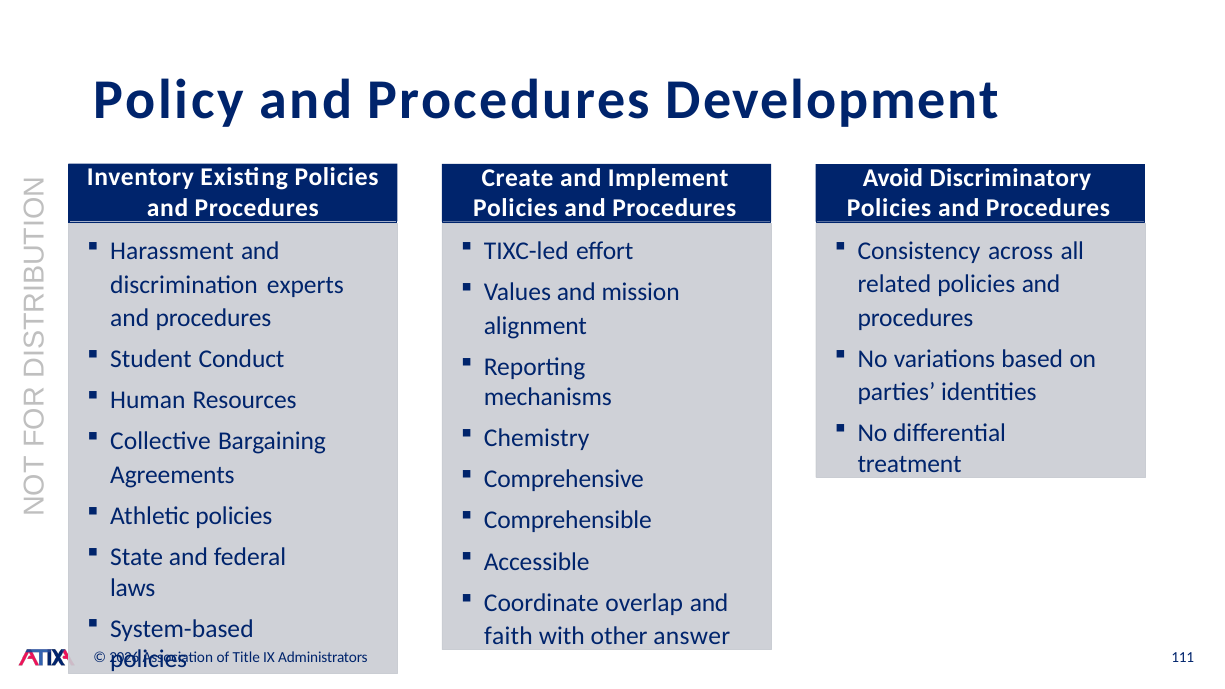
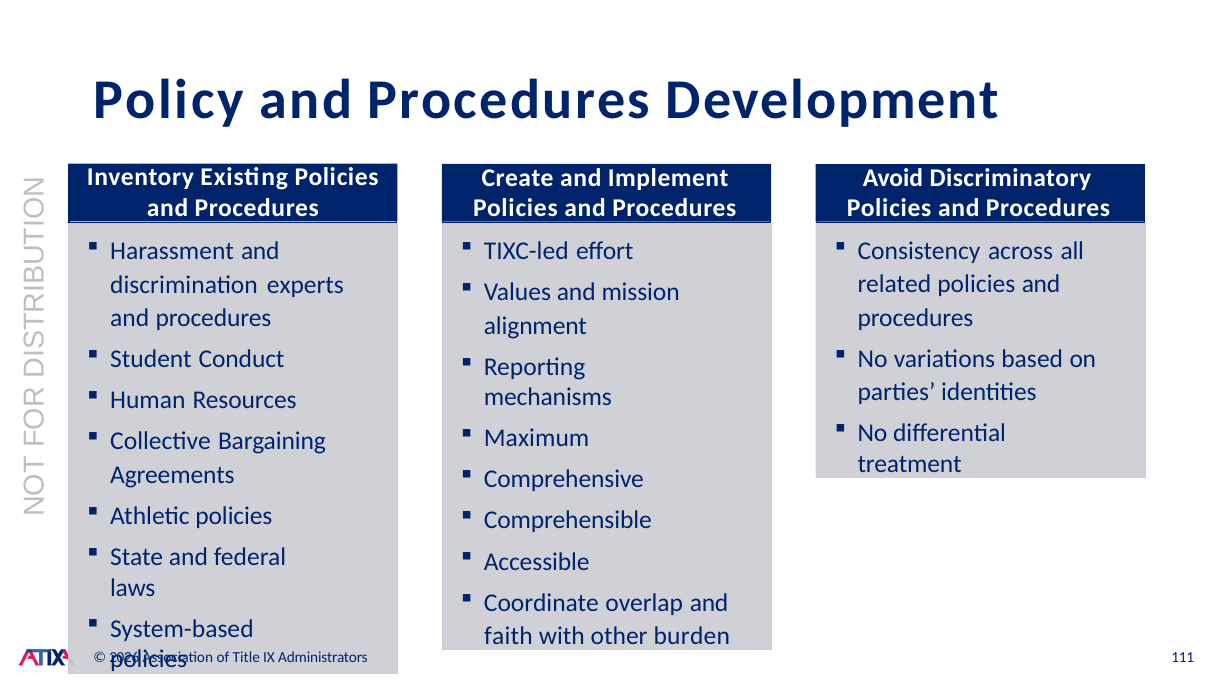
Chemistry: Chemistry -> Maximum (537, 439)
answer: answer -> burden (692, 636)
